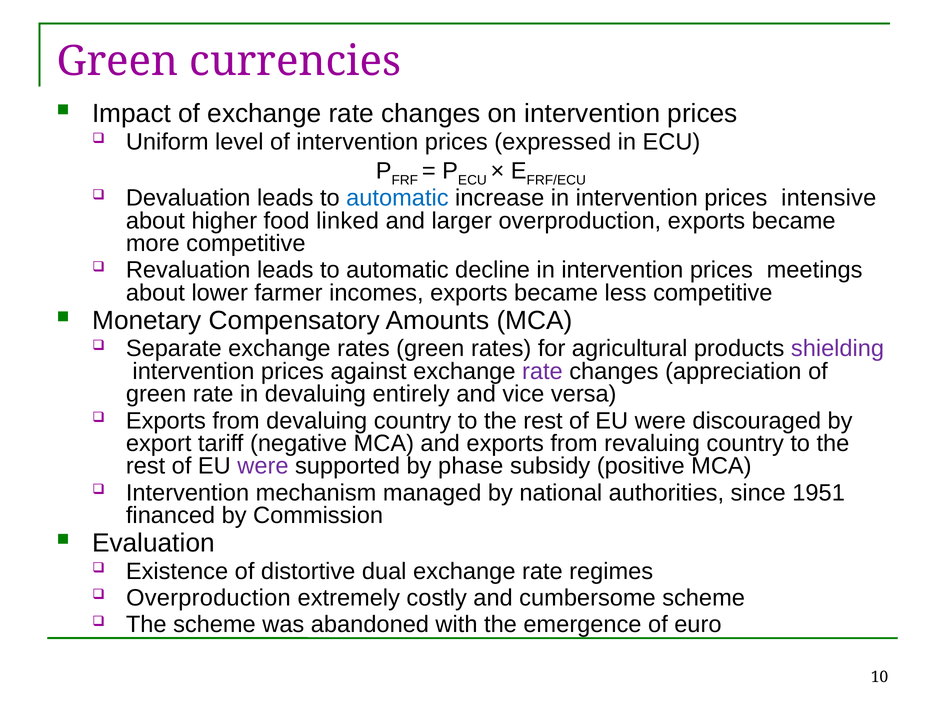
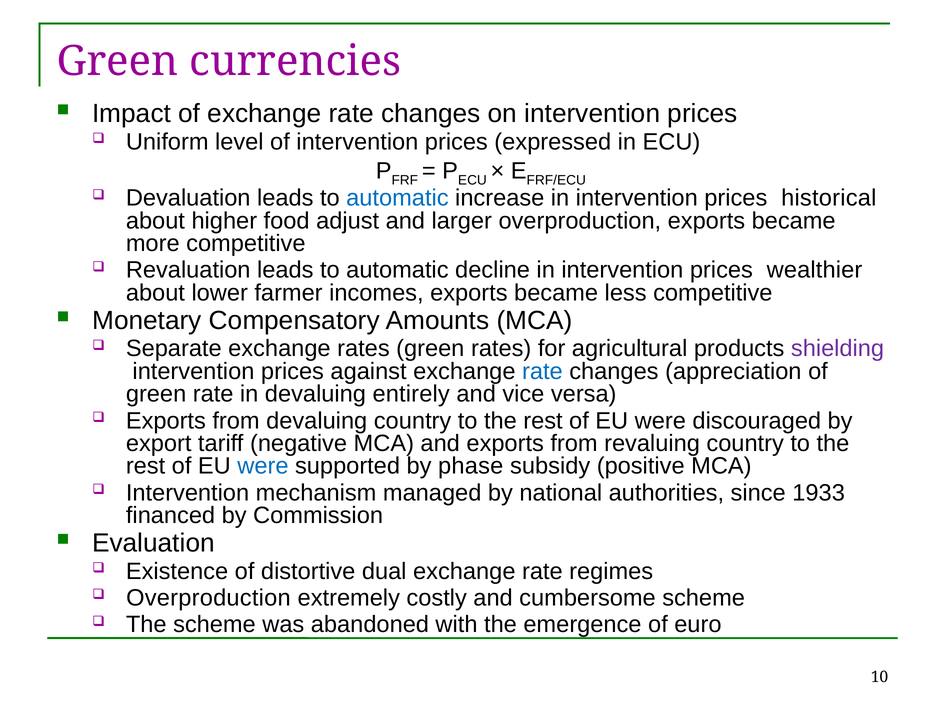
intensive: intensive -> historical (829, 198)
linked: linked -> adjust (348, 221)
meetings: meetings -> wealthier (815, 270)
rate colour: purple -> blue (542, 371)
were colour: purple -> blue (263, 466)
1951: 1951 -> 1933 (819, 493)
